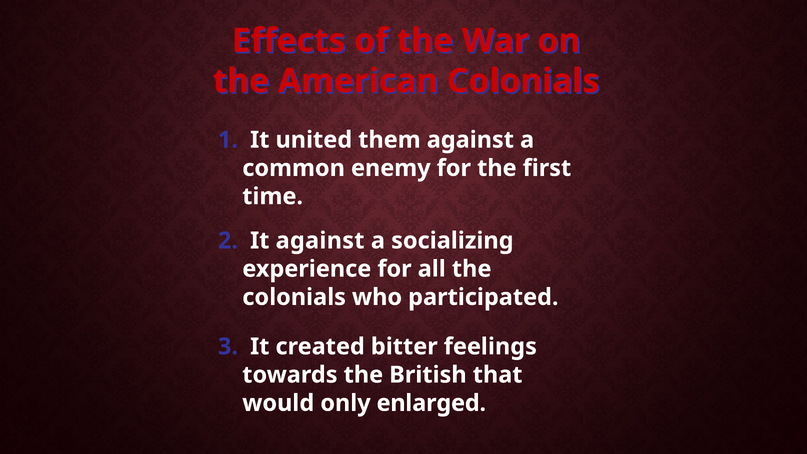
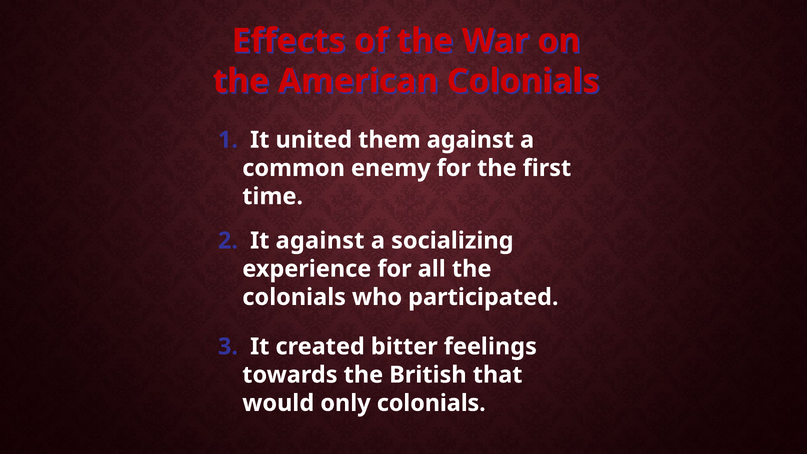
only enlarged: enlarged -> colonials (431, 403)
